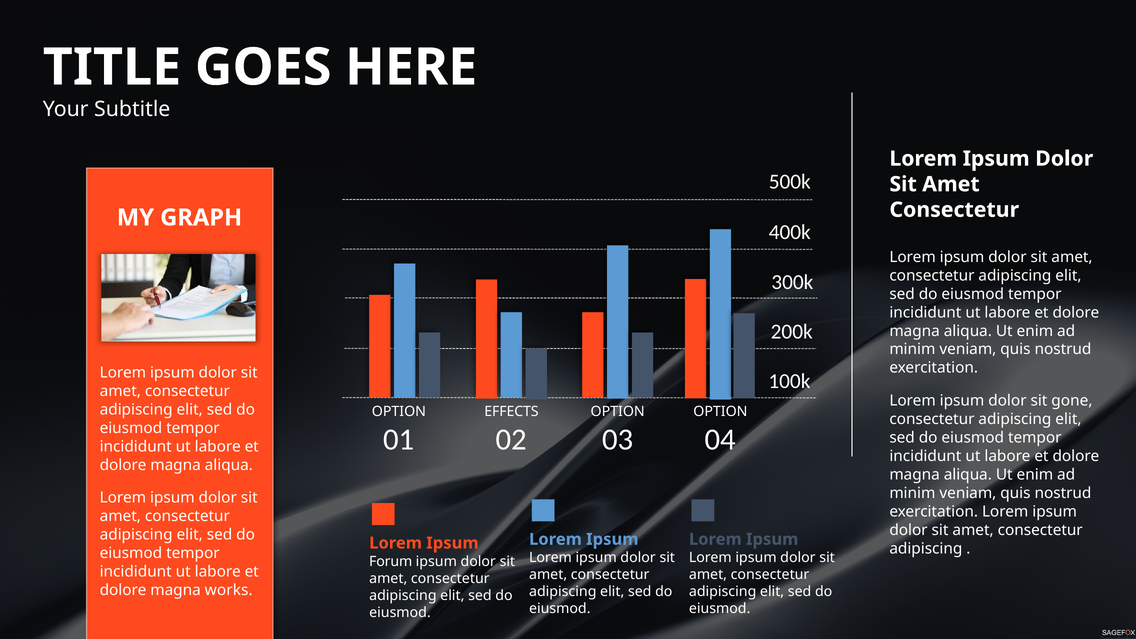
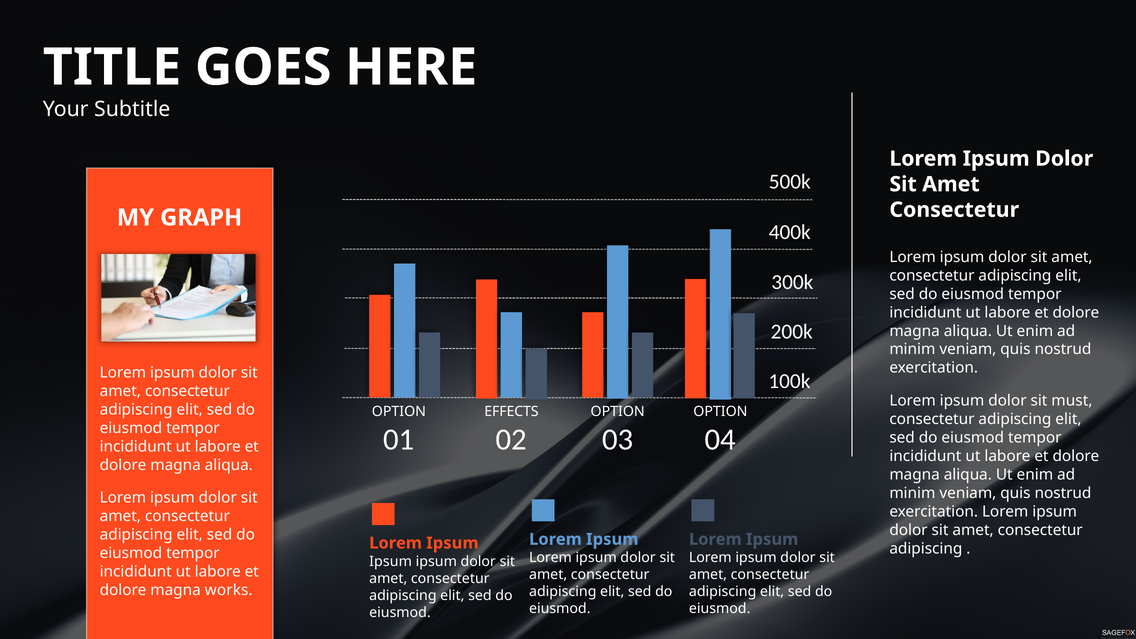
gone: gone -> must (1072, 401)
Forum: Forum -> Ipsum (391, 561)
